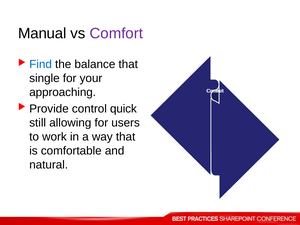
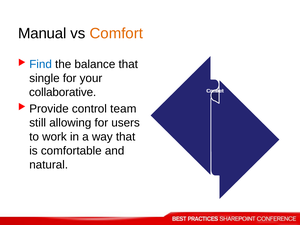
Comfort colour: purple -> orange (116, 34)
approaching: approaching -> collaborative (63, 92)
quick: quick -> team (123, 109)
